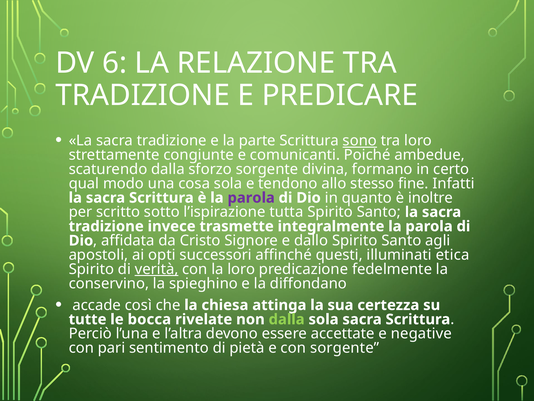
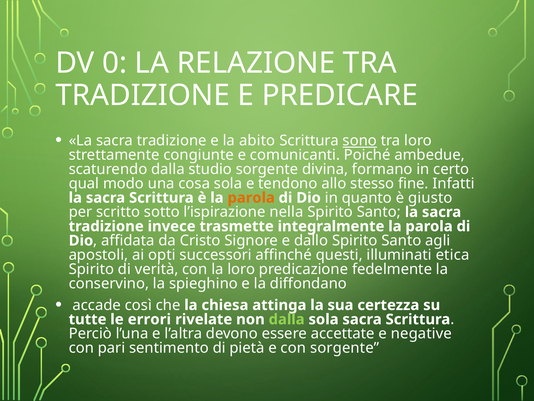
6: 6 -> 0 (115, 63)
parte: parte -> abito (257, 141)
sforzo: sforzo -> studio (210, 169)
parola colour: purple -> orange (251, 198)
inoltre: inoltre -> giusto (430, 198)
tutta: tutta -> nella (286, 212)
verità underline: present -> none (157, 269)
bocca: bocca -> errori (149, 319)
